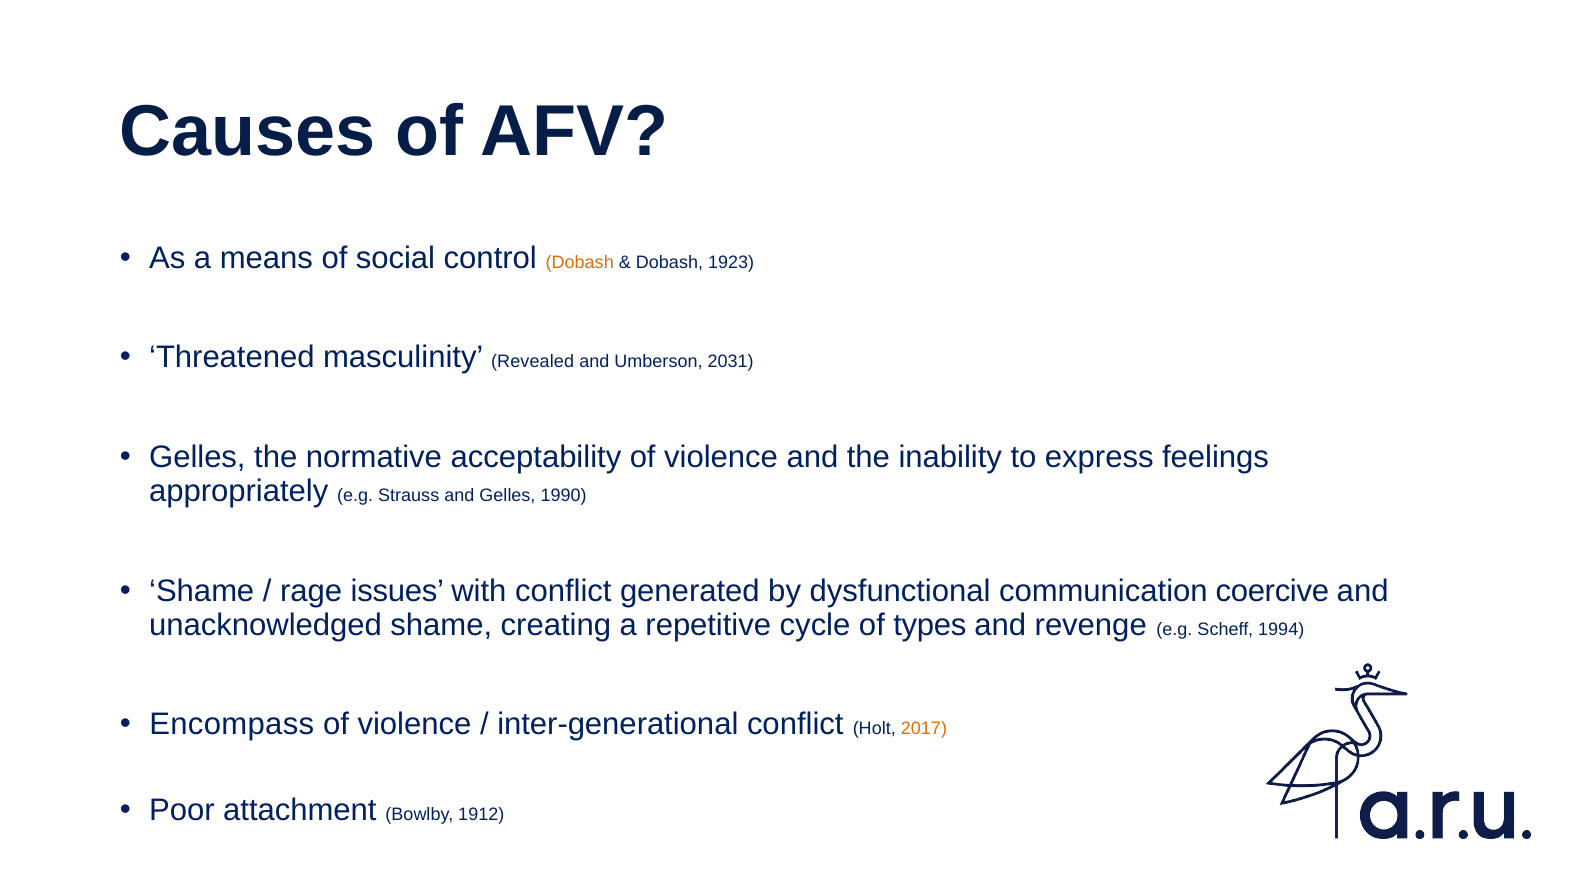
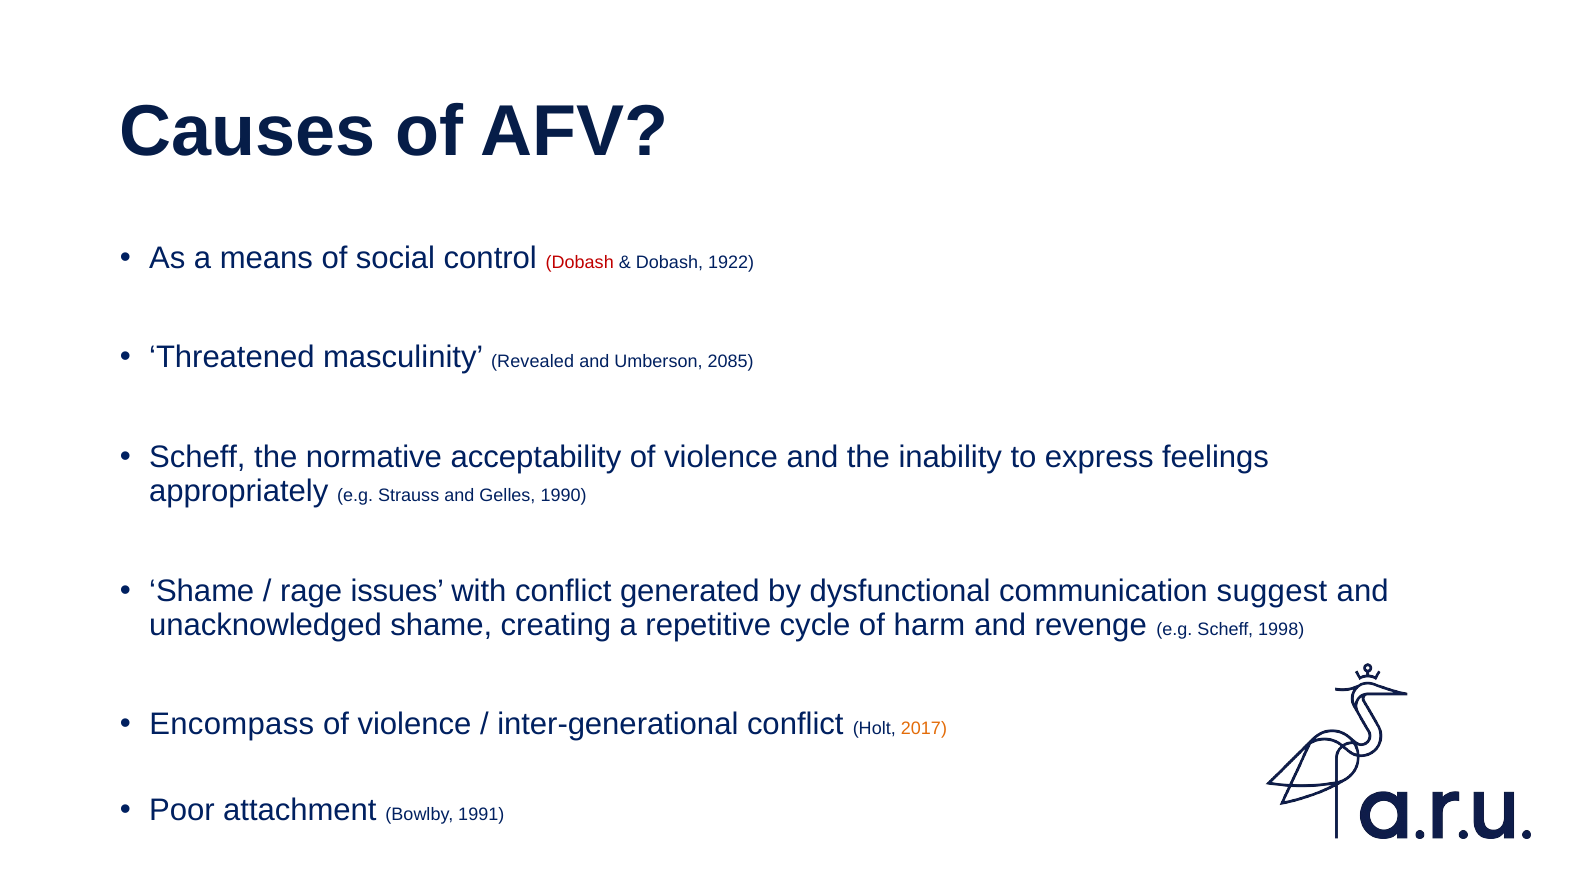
Dobash colour: orange -> red (580, 262)
1923: 1923 -> 1922 (731, 262)
2031: 2031 -> 2085 (731, 362)
Gelles: Gelles -> Scheff (197, 458)
coercive: coercive -> suggest (1272, 591)
types: types -> harm (930, 625)
1994: 1994 -> 1998 (1281, 629)
1912: 1912 -> 1991 (481, 815)
